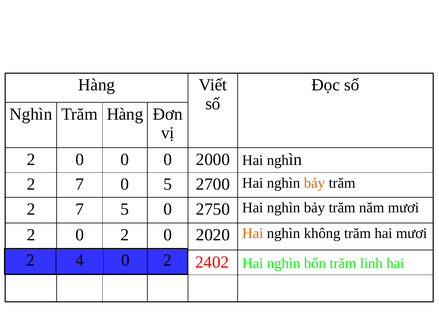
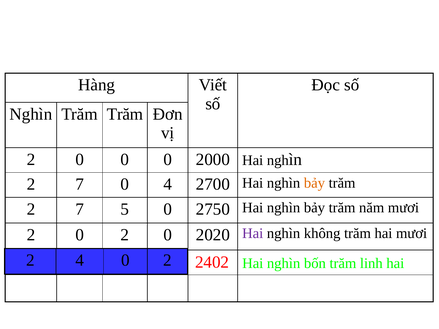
Trăm Hàng: Hàng -> Trăm (125, 114)
0 5: 5 -> 4 (168, 184)
Hai colour: orange -> purple (253, 233)
